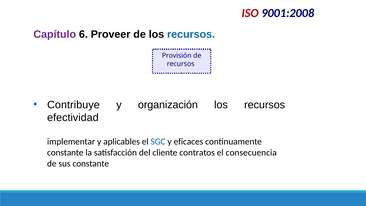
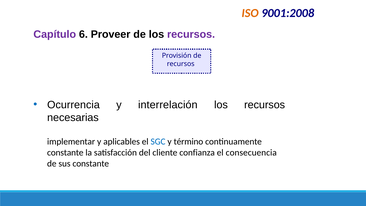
ISO colour: red -> orange (250, 13)
recursos colour: blue -> purple (191, 34)
Contribuye: Contribuye -> Ocurrencia (73, 105)
organización: organización -> interrelación (168, 105)
efectividad: efectividad -> necesarias (73, 118)
eficaces: eficaces -> término (188, 142)
contratos: contratos -> confianza (197, 153)
